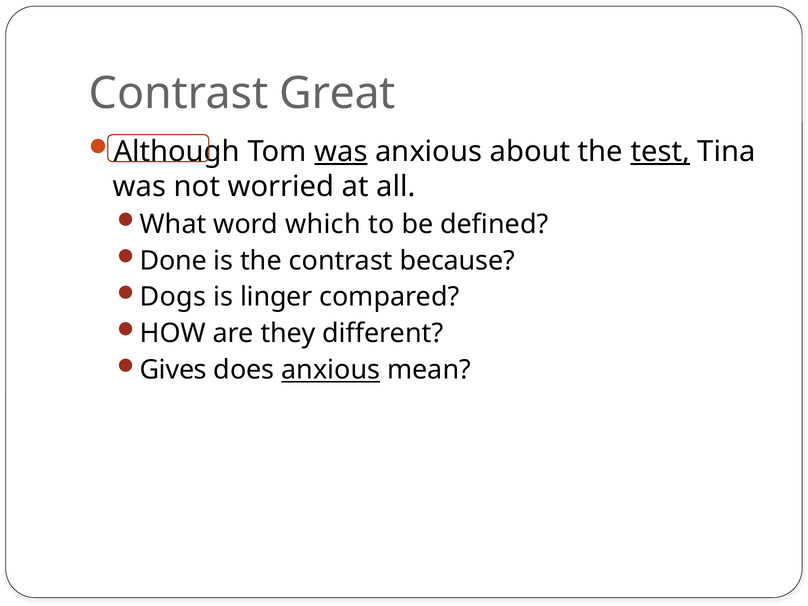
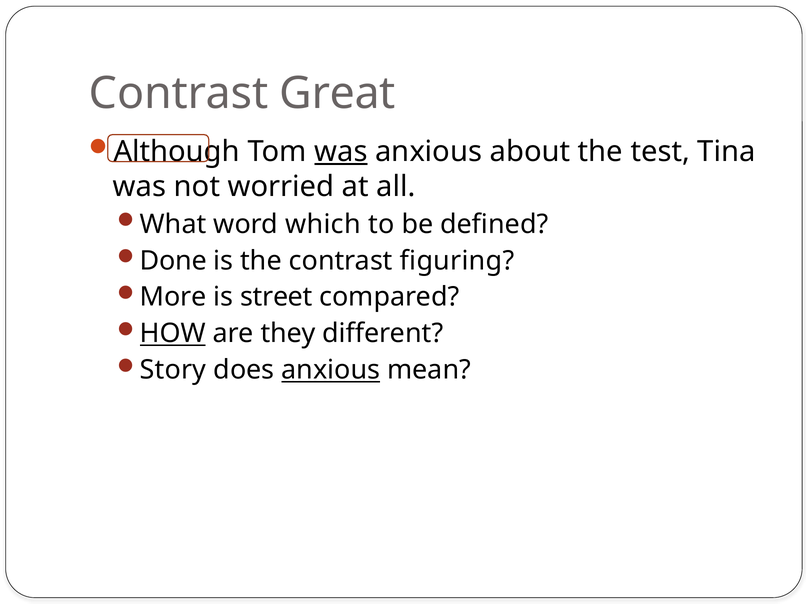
test underline: present -> none (660, 151)
because: because -> figuring (457, 261)
Dogs: Dogs -> More (173, 297)
linger: linger -> street (276, 297)
HOW underline: none -> present (173, 334)
Gives: Gives -> Story (173, 370)
